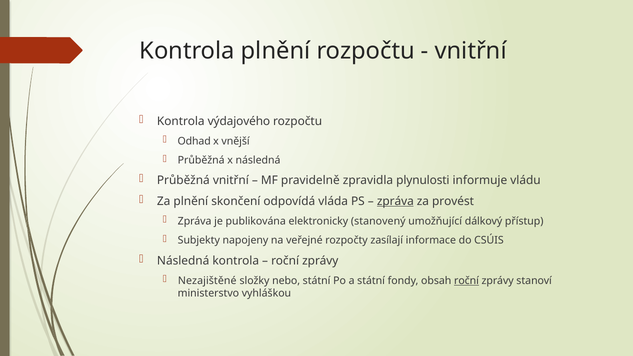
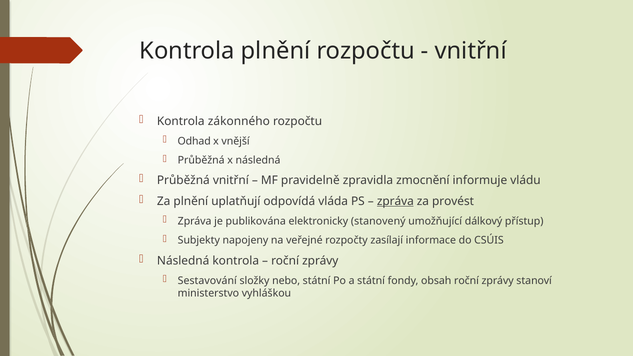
výdajového: výdajového -> zákonného (239, 121)
plynulosti: plynulosti -> zmocnění (423, 180)
skončení: skončení -> uplatňují (236, 201)
Nezajištěné: Nezajištěné -> Sestavování (207, 281)
roční underline: present -> none (466, 281)
